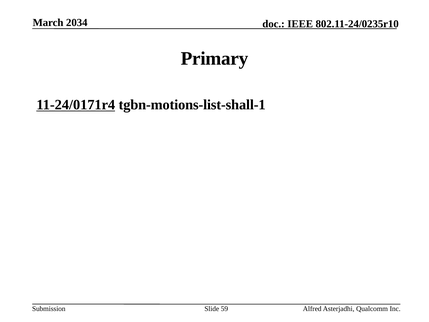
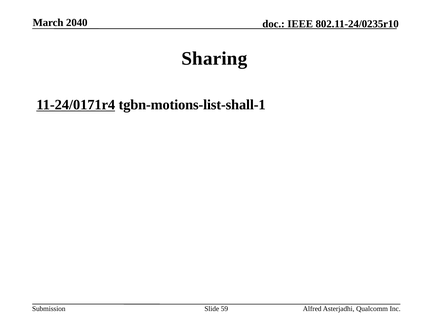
2034: 2034 -> 2040 (77, 23)
Primary: Primary -> Sharing (214, 58)
